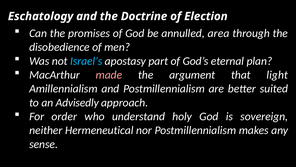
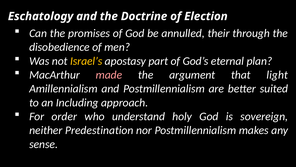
area: area -> their (219, 33)
Israel’s colour: light blue -> yellow (86, 61)
Advisedly: Advisedly -> Including (77, 102)
Hermeneutical: Hermeneutical -> Predestination (99, 130)
